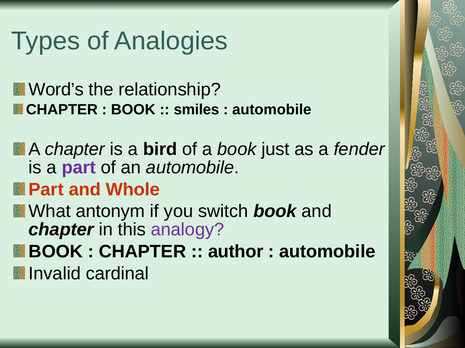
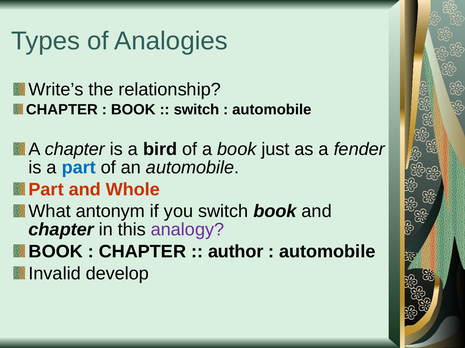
Word’s: Word’s -> Write’s (56, 90)
smiles: smiles -> switch (196, 110)
part colour: purple -> blue (79, 168)
cardinal: cardinal -> develop (117, 274)
